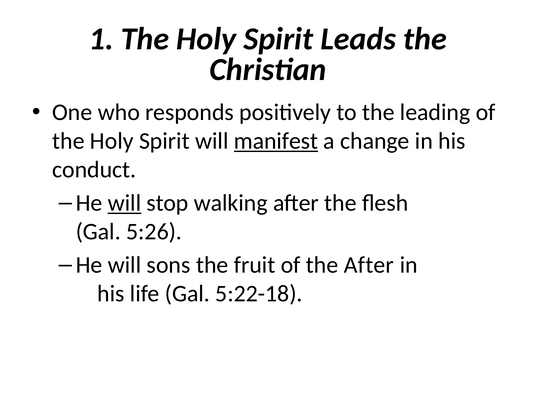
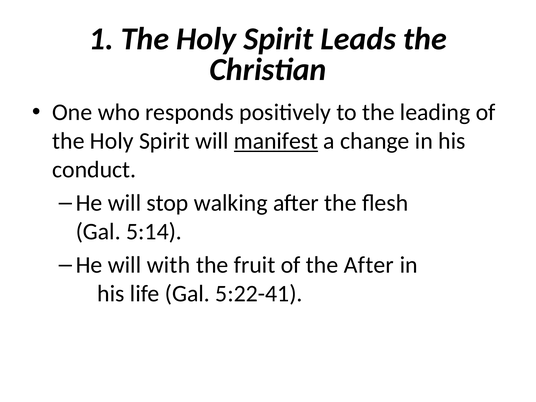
will underline: present -> none (124, 203)
5:26: 5:26 -> 5:14 (154, 232)
sons: sons -> with (169, 265)
5:22-18: 5:22-18 -> 5:22-41 (259, 294)
